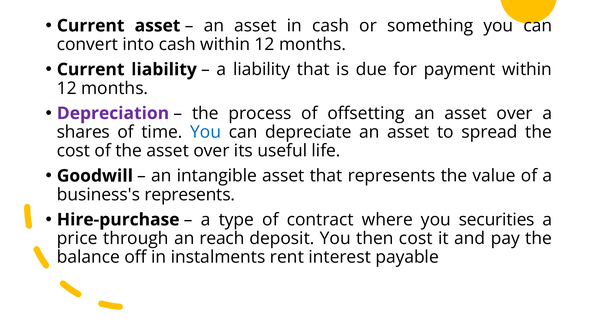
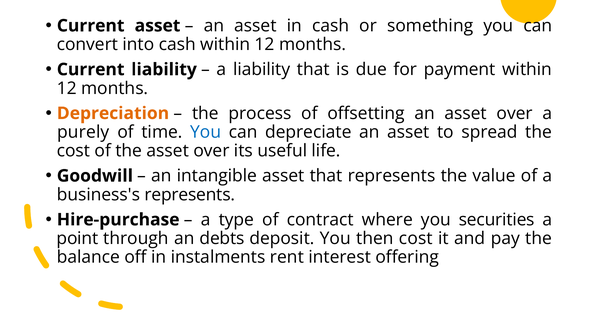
Depreciation colour: purple -> orange (113, 113)
shares: shares -> purely (83, 132)
price: price -> point (77, 239)
reach: reach -> debts (222, 239)
payable: payable -> offering (407, 258)
